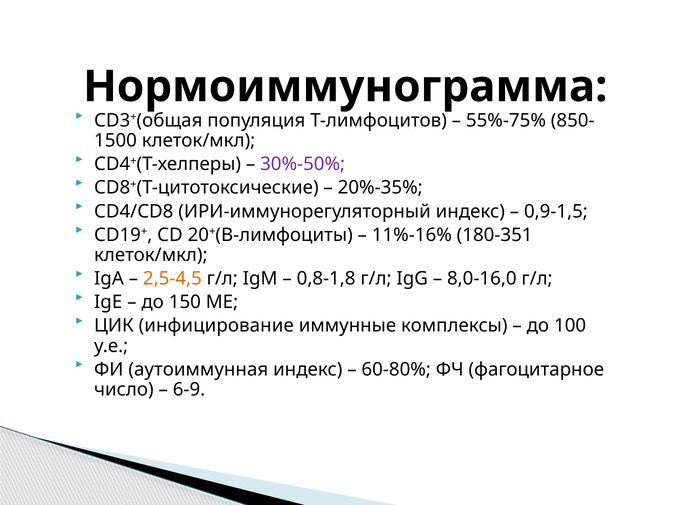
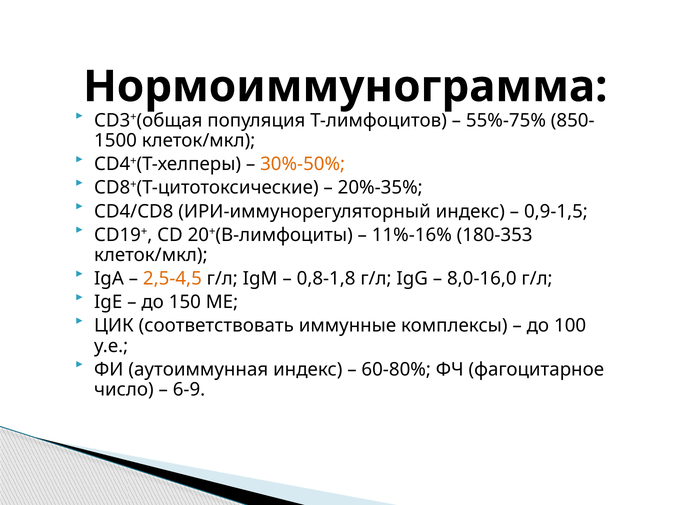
30%-50% colour: purple -> orange (303, 164)
180-351: 180-351 -> 180-353 (495, 235)
инфицирование: инфицирование -> соответствовать (216, 326)
